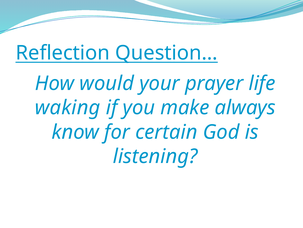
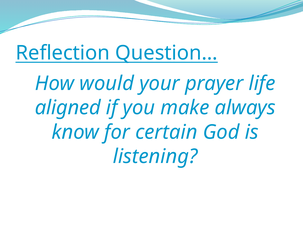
waking: waking -> aligned (68, 107)
